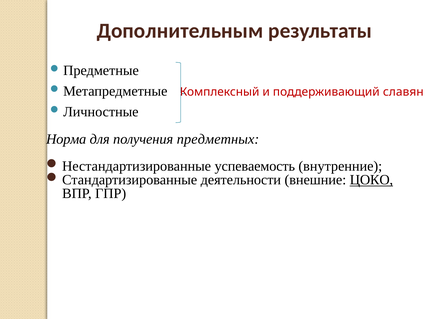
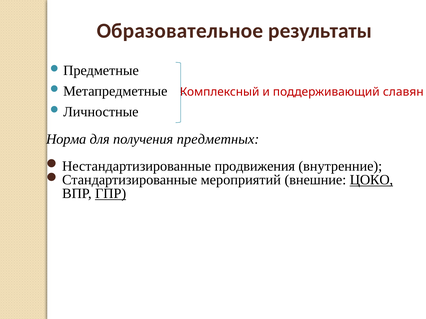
Дополнительным: Дополнительным -> Образовательное (180, 31)
успеваемость: успеваемость -> продвижения (255, 167)
деятельности: деятельности -> мероприятий (241, 180)
ГПР underline: none -> present (111, 194)
